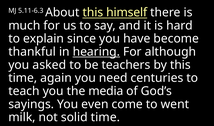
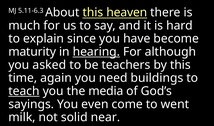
himself: himself -> heaven (127, 12)
thankful: thankful -> maturity (32, 52)
centuries: centuries -> buildings (157, 78)
teach underline: none -> present (24, 91)
solid time: time -> near (105, 117)
